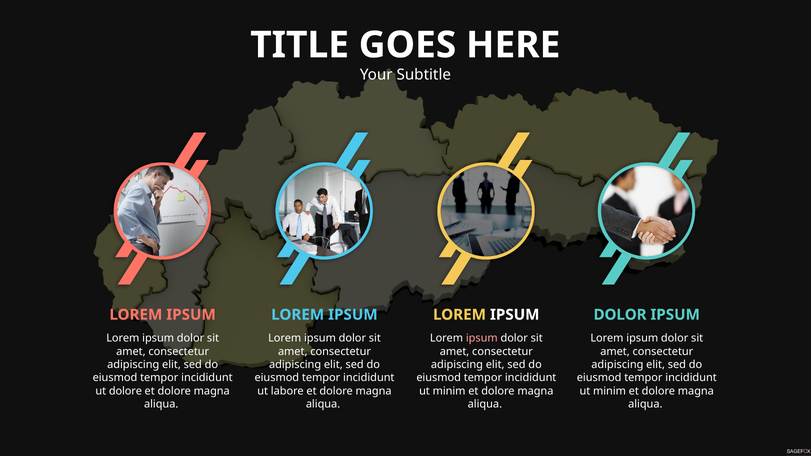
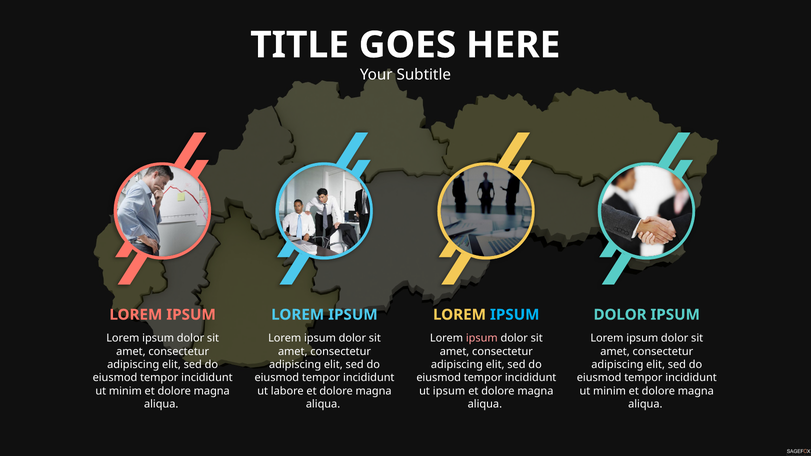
IPSUM colour: white -> light blue (515, 315)
dolore: dolore -> minim (125, 391)
minim: minim -> ipsum (449, 391)
